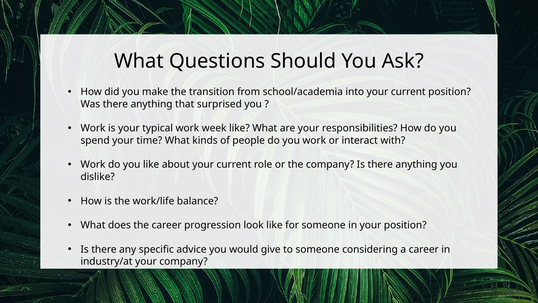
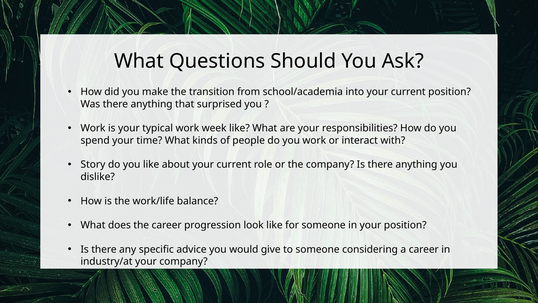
Work: Work -> Story (93, 164)
